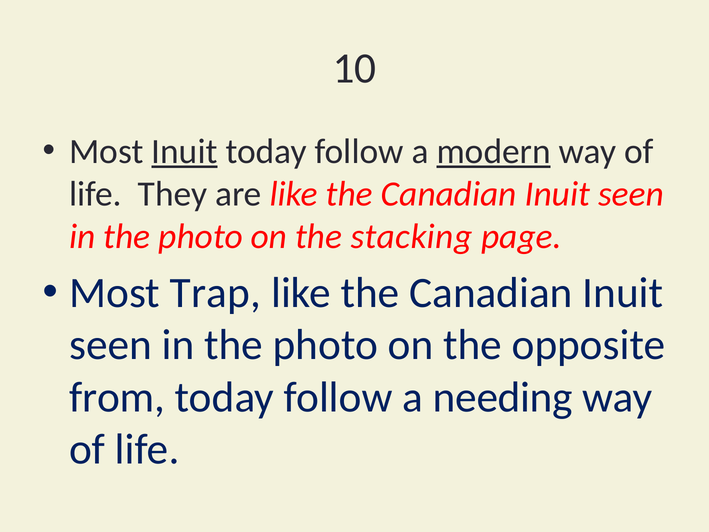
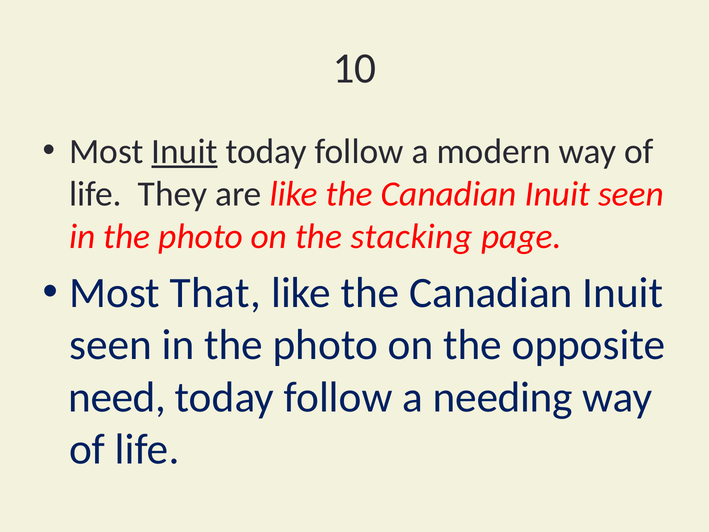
modern underline: present -> none (494, 151)
Trap: Trap -> That (215, 293)
from: from -> need (117, 397)
